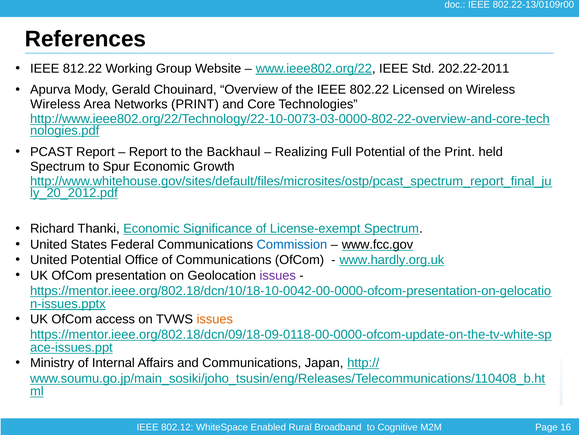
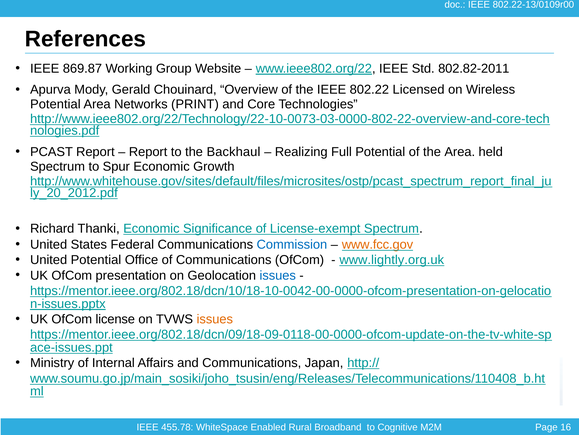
812.22: 812.22 -> 869.87 (82, 68)
202.22-2011: 202.22-2011 -> 802.82-2011 (474, 68)
Wireless: Wireless -> Potential (55, 104)
the Print: Print -> Area (460, 152)
www.fcc.gov colour: black -> orange (377, 244)
www.hardly.org.uk: www.hardly.org.uk -> www.lightly.org.uk (392, 260)
issues colour: purple -> blue (278, 275)
access: access -> license (115, 319)
802.12: 802.12 -> 455.78 (177, 427)
